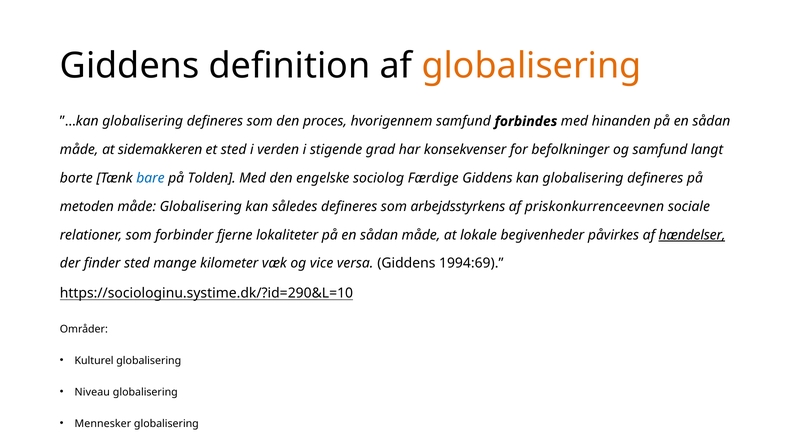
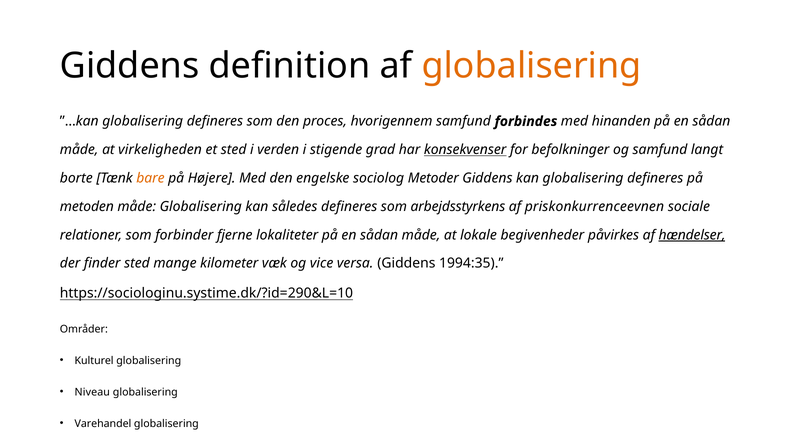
sidemakkeren: sidemakkeren -> virkeligheden (160, 150)
konsekvenser underline: none -> present (465, 150)
bare colour: blue -> orange (150, 178)
Tolden: Tolden -> Højere (212, 178)
Færdige: Færdige -> Metoder (433, 178)
1994:69: 1994:69 -> 1994:35 (471, 263)
Mennesker: Mennesker -> Varehandel (103, 423)
